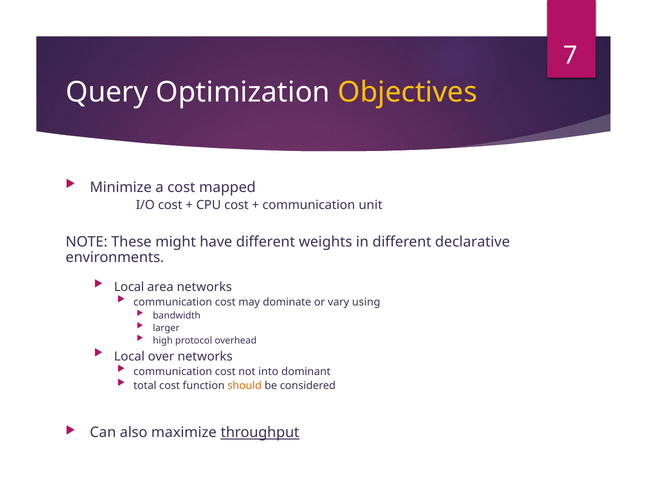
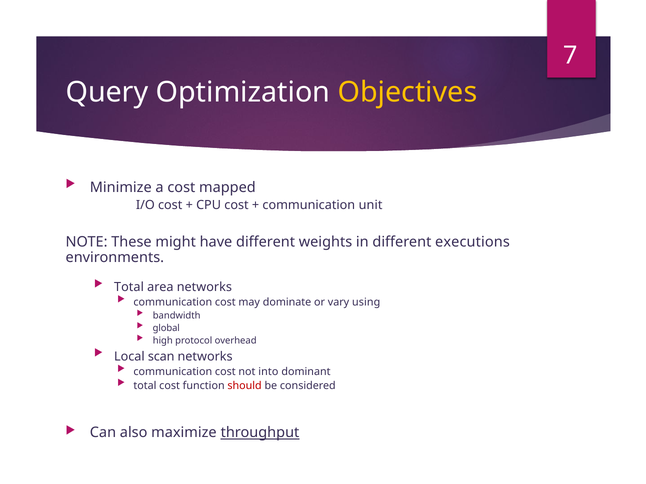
declarative: declarative -> executions (472, 242)
Local: Local -> Total (129, 288)
larger: larger -> global (166, 329)
over: over -> scan (161, 357)
should colour: orange -> red (245, 386)
